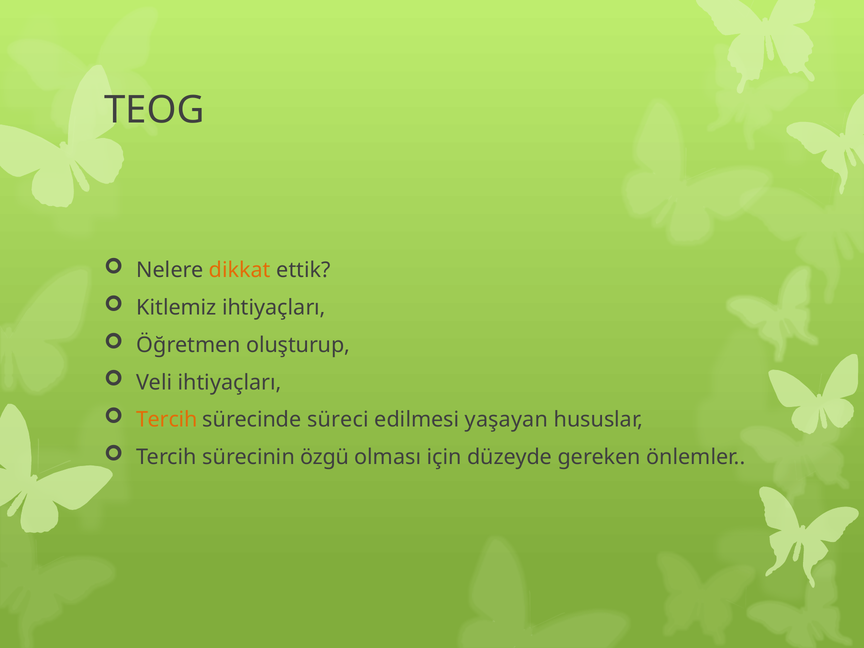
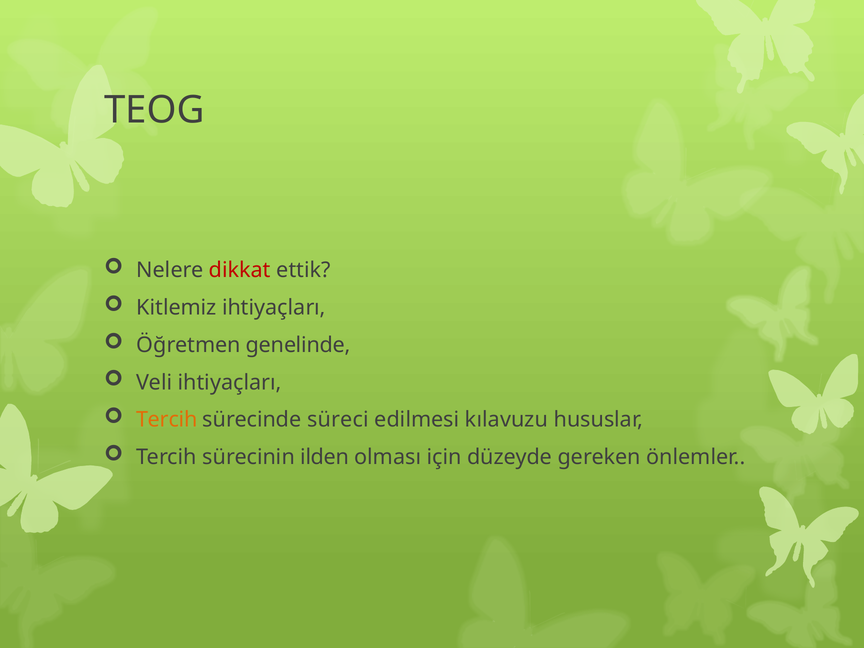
dikkat colour: orange -> red (240, 270)
oluşturup: oluşturup -> genelinde (298, 345)
yaşayan: yaşayan -> kılavuzu (507, 420)
özgü: özgü -> ilden (325, 457)
